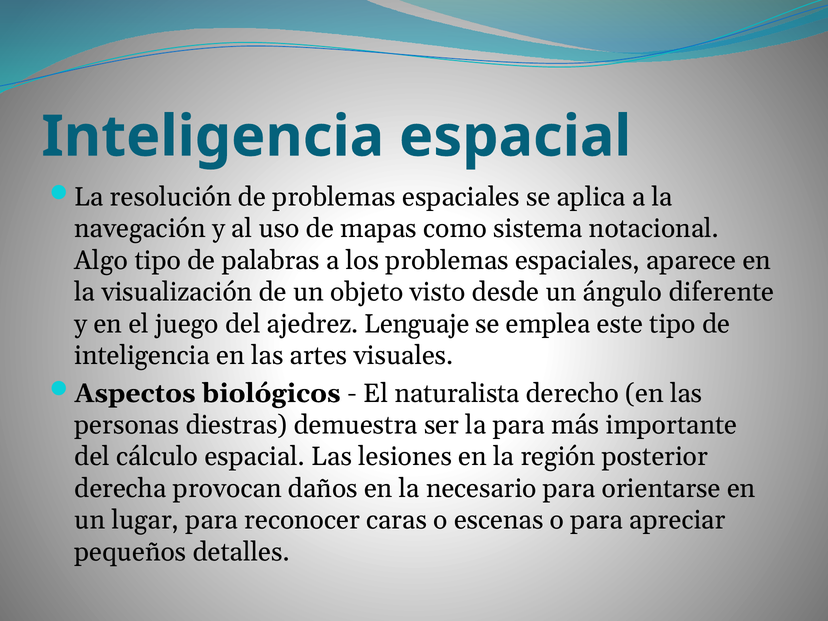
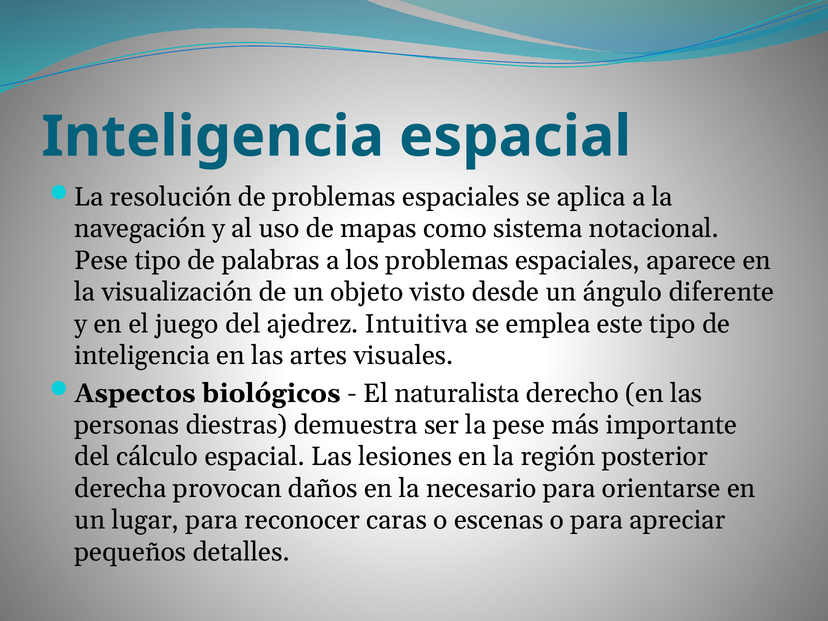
Algo: Algo -> Pese (101, 260)
Lenguaje: Lenguaje -> Intuitiva (417, 324)
la para: para -> pese (519, 425)
